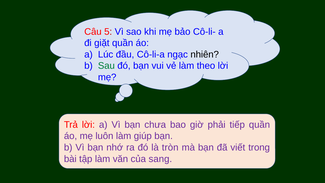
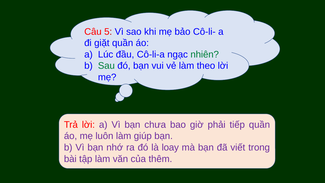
nhiên colour: black -> green (205, 54)
tròn: tròn -> loay (170, 147)
sang: sang -> thêm (160, 159)
